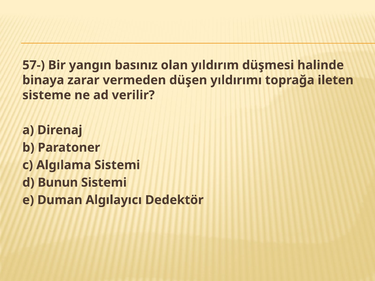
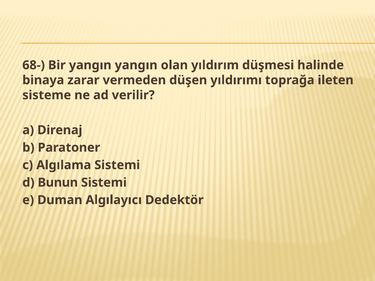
57-: 57- -> 68- (34, 65)
yangın basınız: basınız -> yangın (136, 65)
